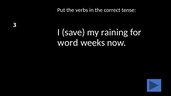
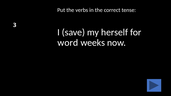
raining: raining -> herself (115, 32)
